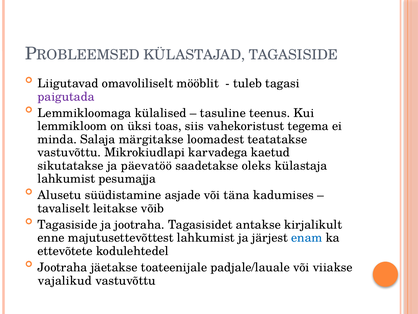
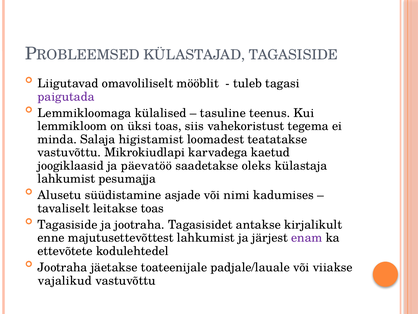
märgitakse: märgitakse -> higistamist (151, 139)
sikutatakse: sikutatakse -> joogiklaasid (71, 165)
täna: täna -> nimi (237, 195)
leitakse võib: võib -> toas (152, 208)
enam colour: blue -> purple (307, 238)
